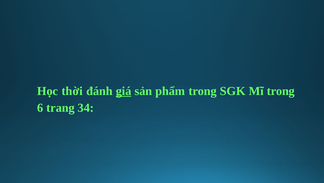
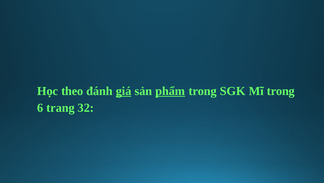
thời: thời -> theo (72, 91)
phẩm underline: none -> present (170, 91)
34: 34 -> 32 (86, 108)
